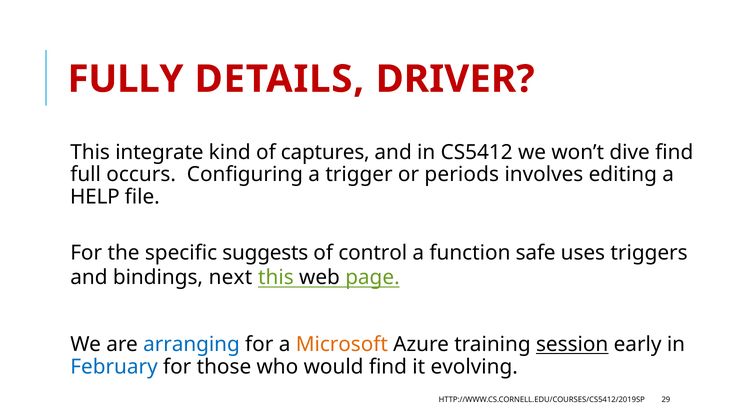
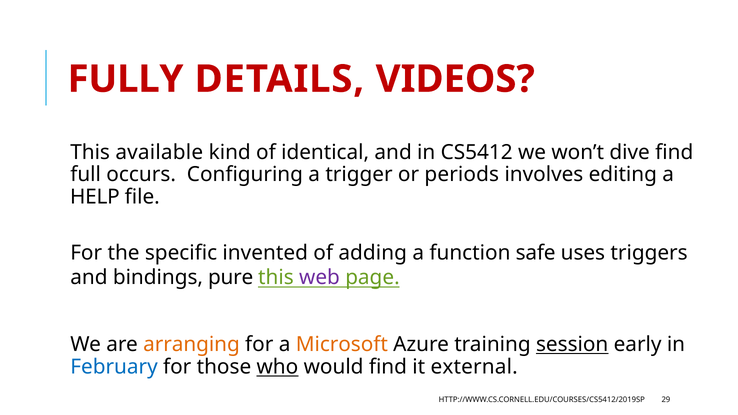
DRIVER: DRIVER -> VIDEOS (455, 79)
integrate: integrate -> available (159, 152)
captures: captures -> identical (325, 152)
suggests: suggests -> invented (265, 253)
control: control -> adding (373, 253)
next: next -> pure (231, 278)
web colour: black -> purple (319, 278)
arranging colour: blue -> orange (191, 345)
who underline: none -> present (277, 367)
evolving: evolving -> external (474, 367)
